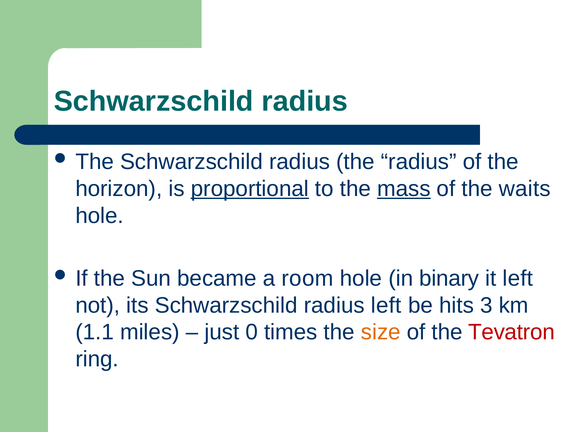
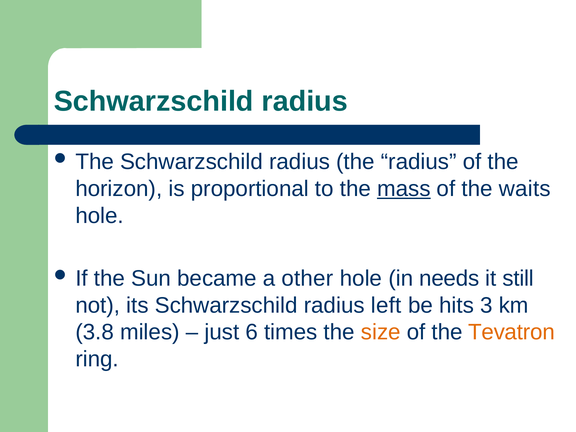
proportional underline: present -> none (250, 189)
room: room -> other (307, 278)
binary: binary -> needs (449, 278)
it left: left -> still (518, 278)
1.1: 1.1 -> 3.8 (95, 332)
0: 0 -> 6 (252, 332)
Tevatron colour: red -> orange (511, 332)
